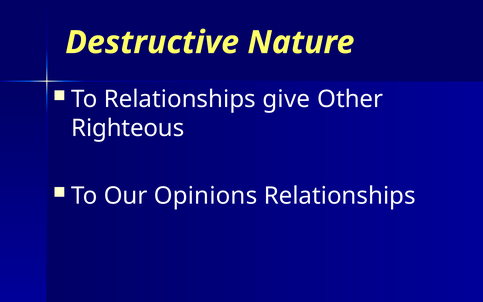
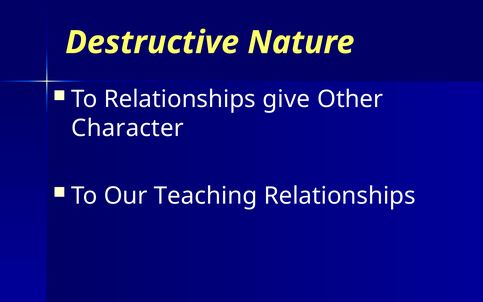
Righteous: Righteous -> Character (128, 128)
Opinions: Opinions -> Teaching (206, 196)
